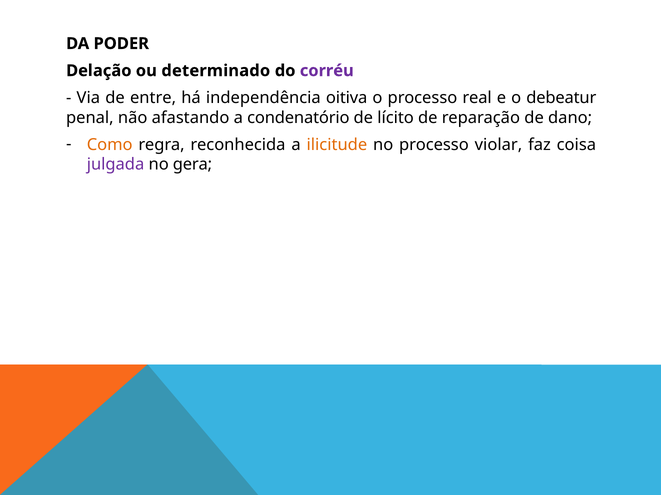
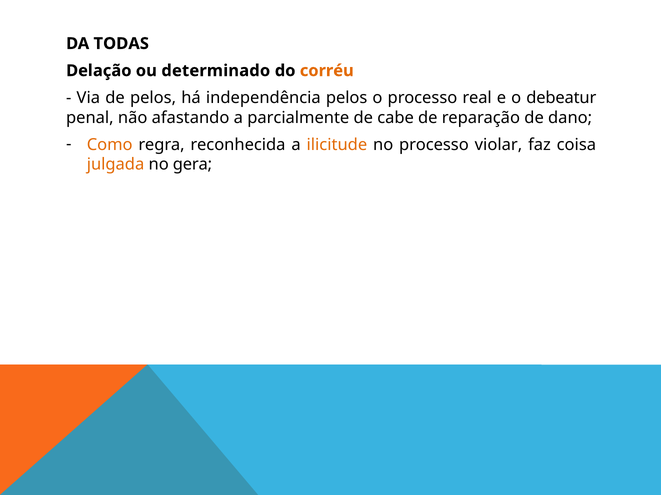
PODER: PODER -> TODAS (121, 44)
corréu colour: purple -> orange (327, 71)
de entre: entre -> pelos (153, 98)
independência oitiva: oitiva -> pelos (347, 98)
condenatório: condenatório -> parcialmente (298, 118)
lícito: lícito -> cabe (396, 118)
julgada colour: purple -> orange (116, 165)
